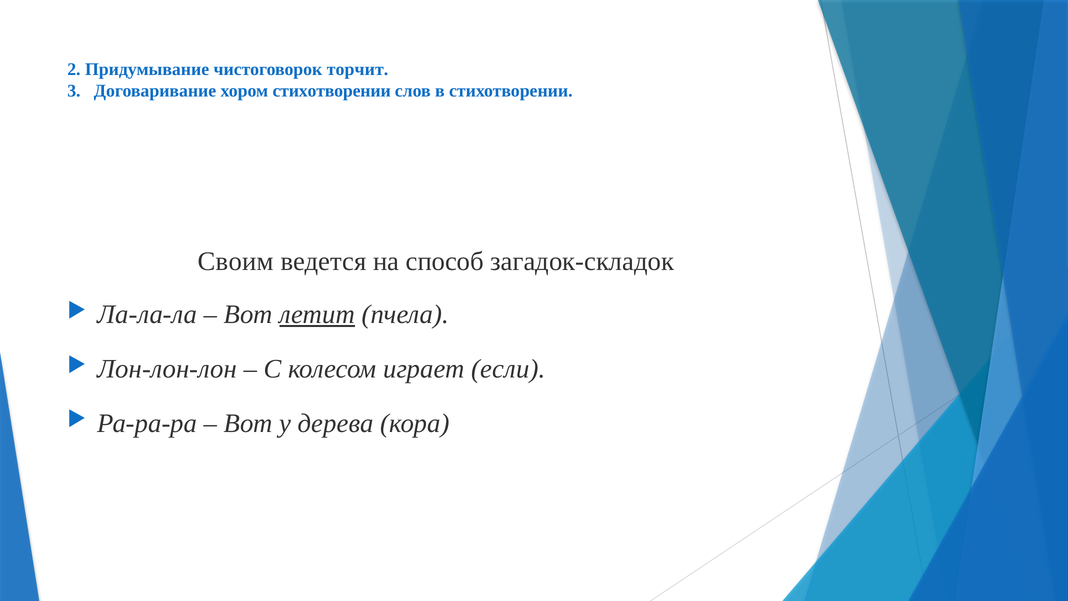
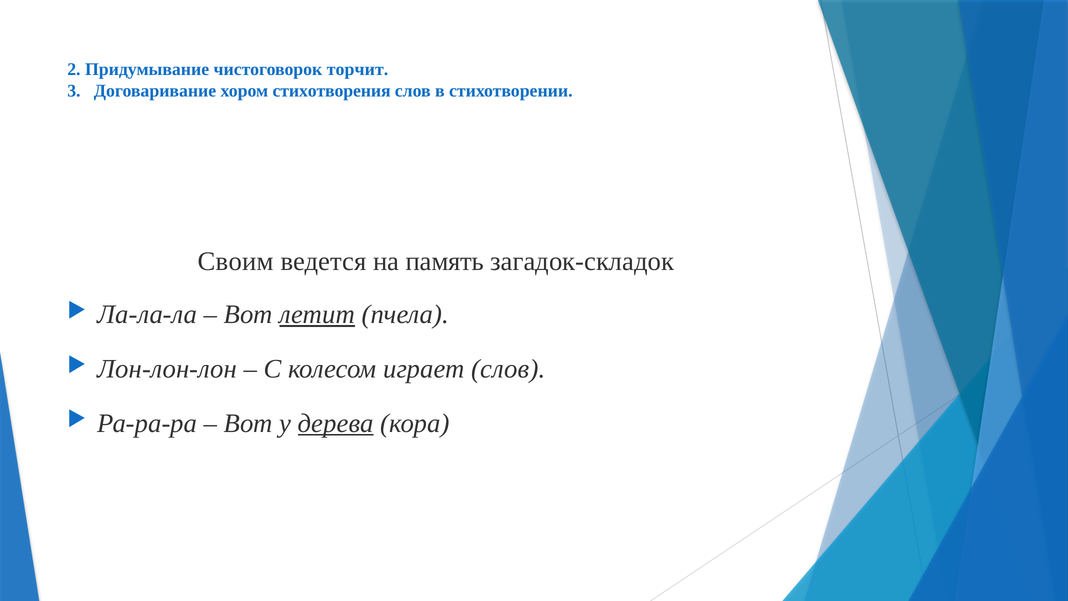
хором стихотворении: стихотворении -> стихотворения (332, 91)
способ: способ -> память (445, 262)
играет если: если -> слов (508, 369)
дерева underline: none -> present (336, 423)
